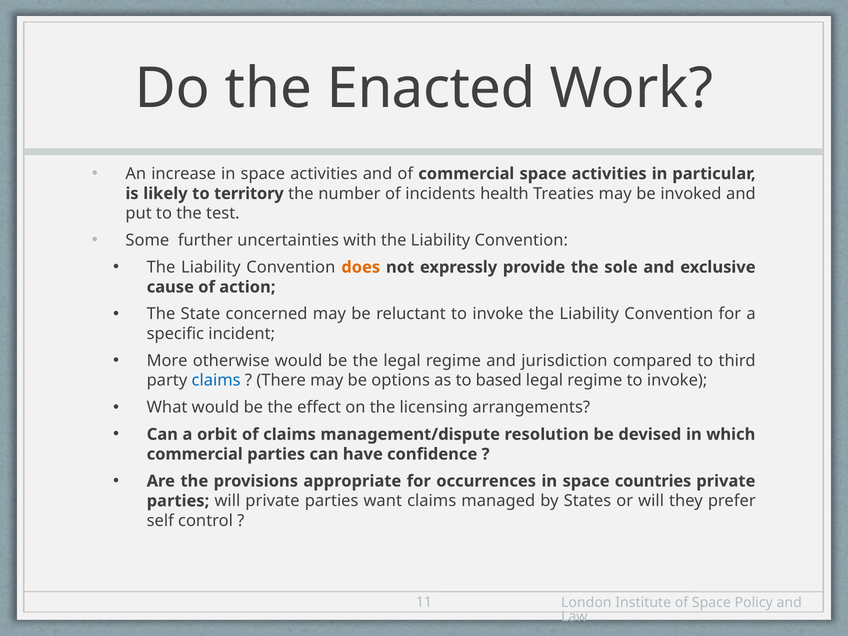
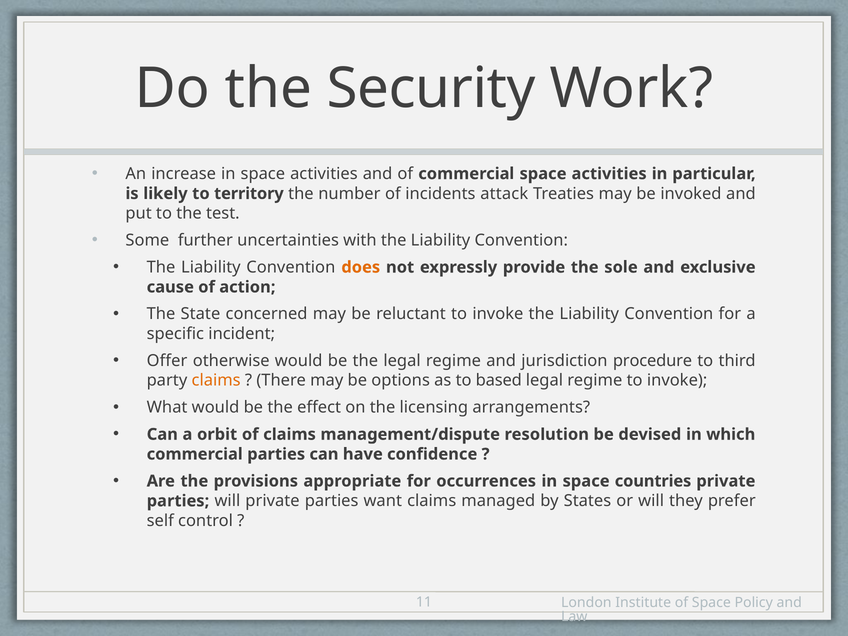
Enacted: Enacted -> Security (431, 89)
health: health -> attack (504, 194)
More: More -> Offer (167, 361)
compared: compared -> procedure (653, 361)
claims colour: blue -> orange (216, 381)
